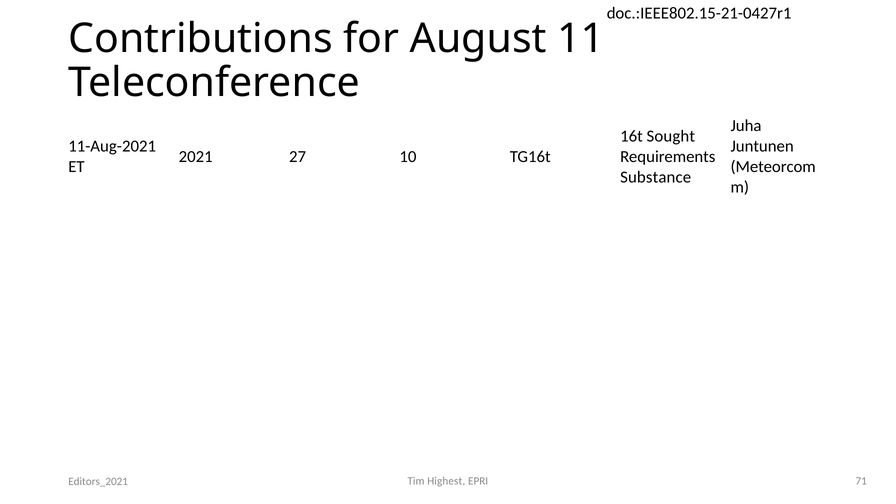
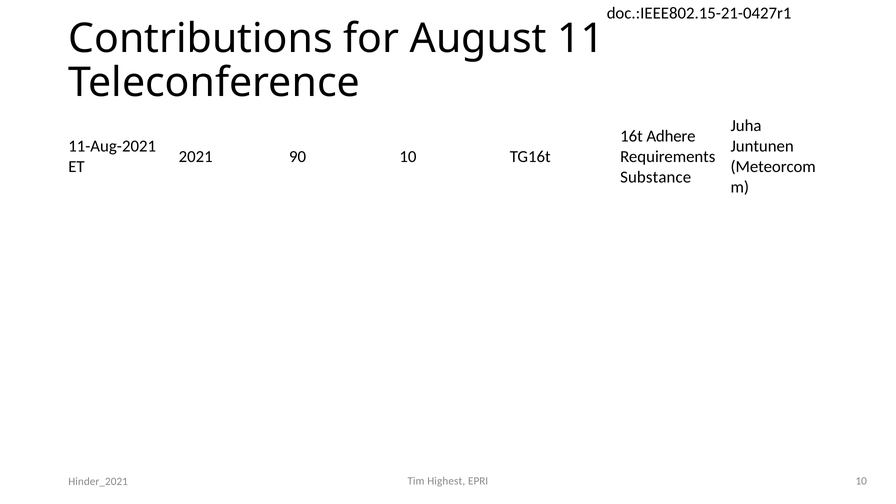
Sought: Sought -> Adhere (671, 136)
27: 27 -> 90 (298, 157)
EPRI 71: 71 -> 10 (861, 481)
Editors_2021: Editors_2021 -> Hinder_2021 (98, 481)
